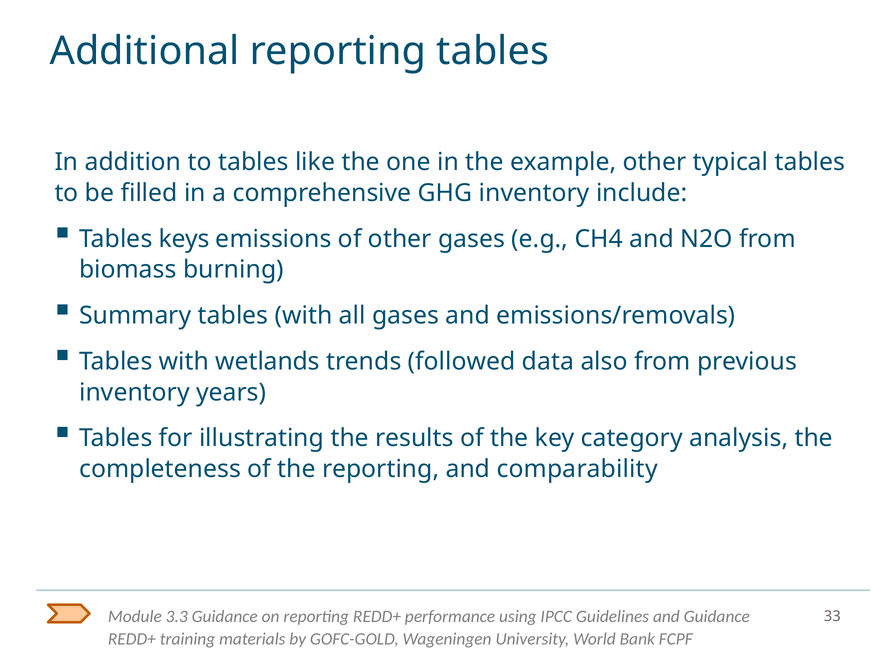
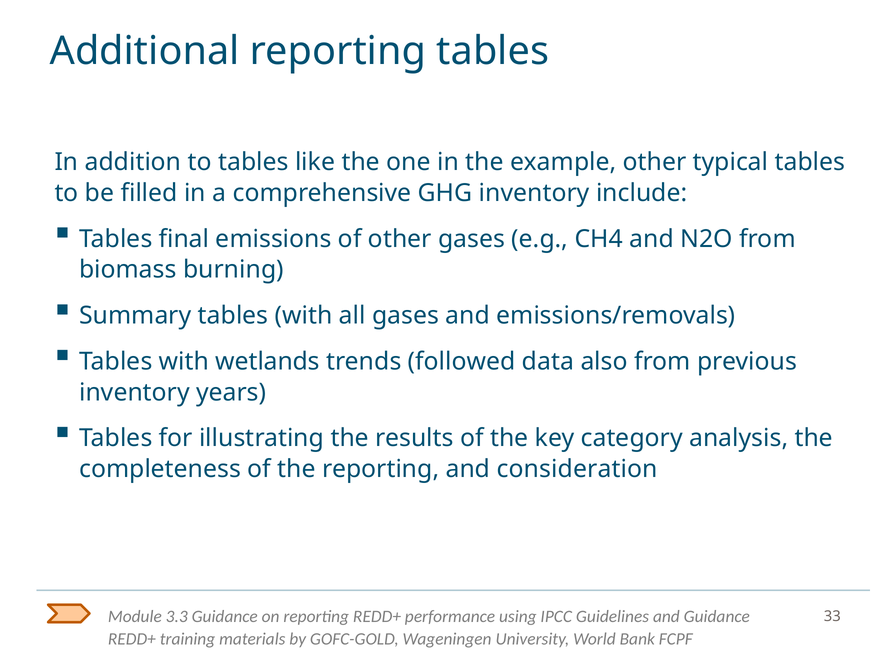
keys: keys -> final (184, 239)
comparability: comparability -> consideration (577, 469)
